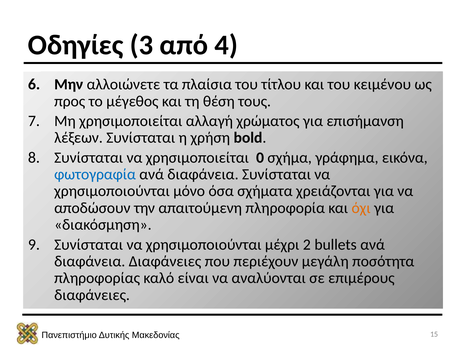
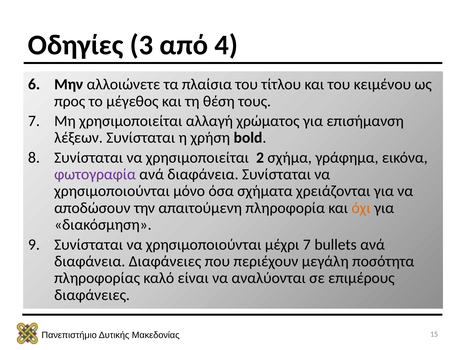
0: 0 -> 2 (260, 157)
φωτογραφία colour: blue -> purple (95, 174)
μέχρι 2: 2 -> 7 (307, 244)
